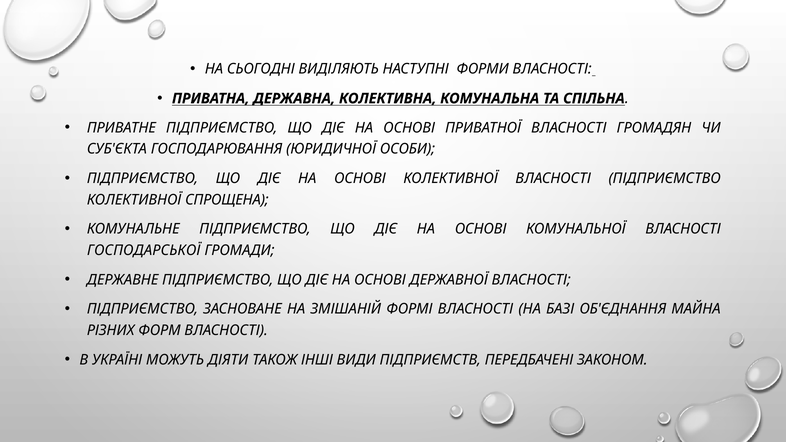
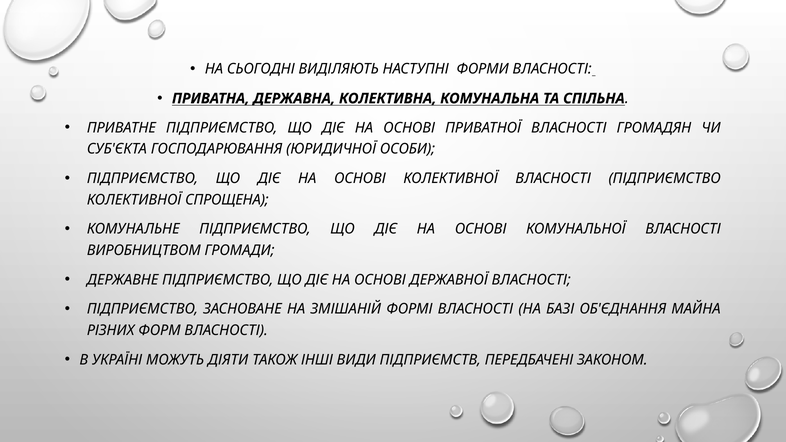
ГОСПОДАРСЬКОЇ: ГОСПОДАРСЬКОЇ -> ВИРОБНИЦТВОМ (144, 250)
